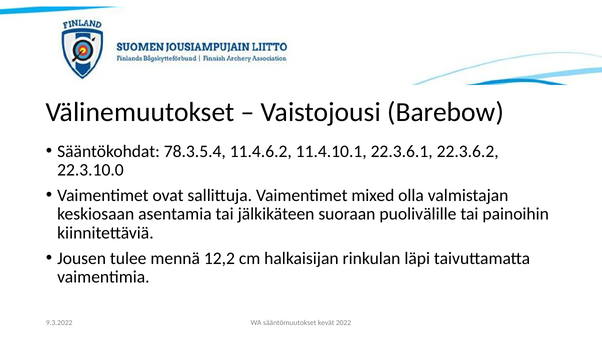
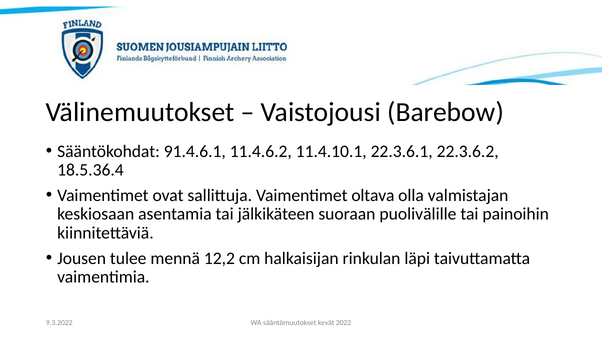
78.3.5.4: 78.3.5.4 -> 91.4.6.1 (195, 152)
22.3.10.0: 22.3.10.0 -> 18.5.36.4 (90, 170)
mixed: mixed -> oltava (373, 196)
